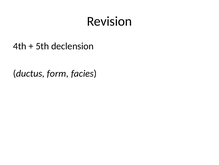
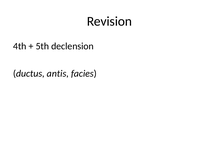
form: form -> antis (58, 73)
